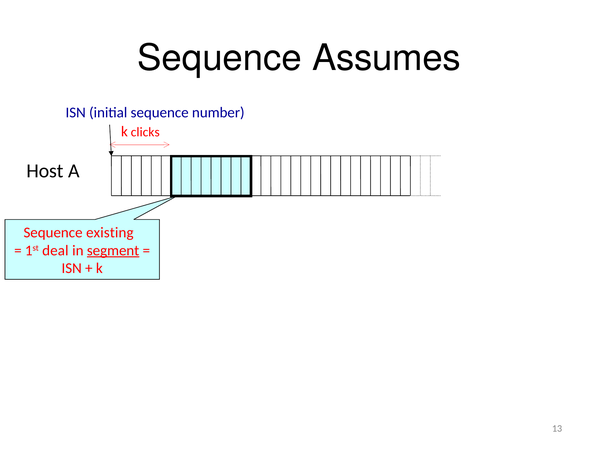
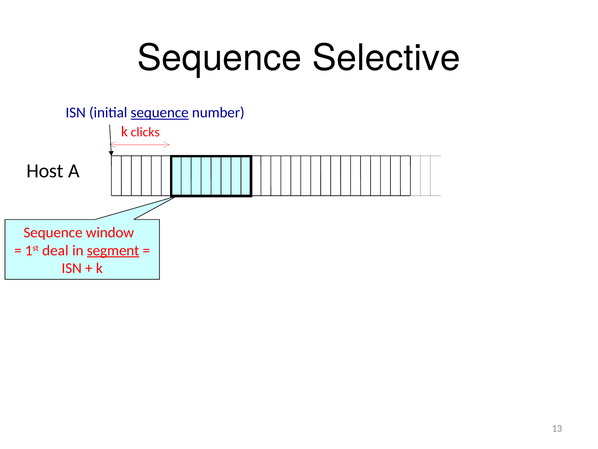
Assumes: Assumes -> Selective (386, 58)
sequence underline: none -> present (160, 113)
existing: existing -> window (110, 232)
